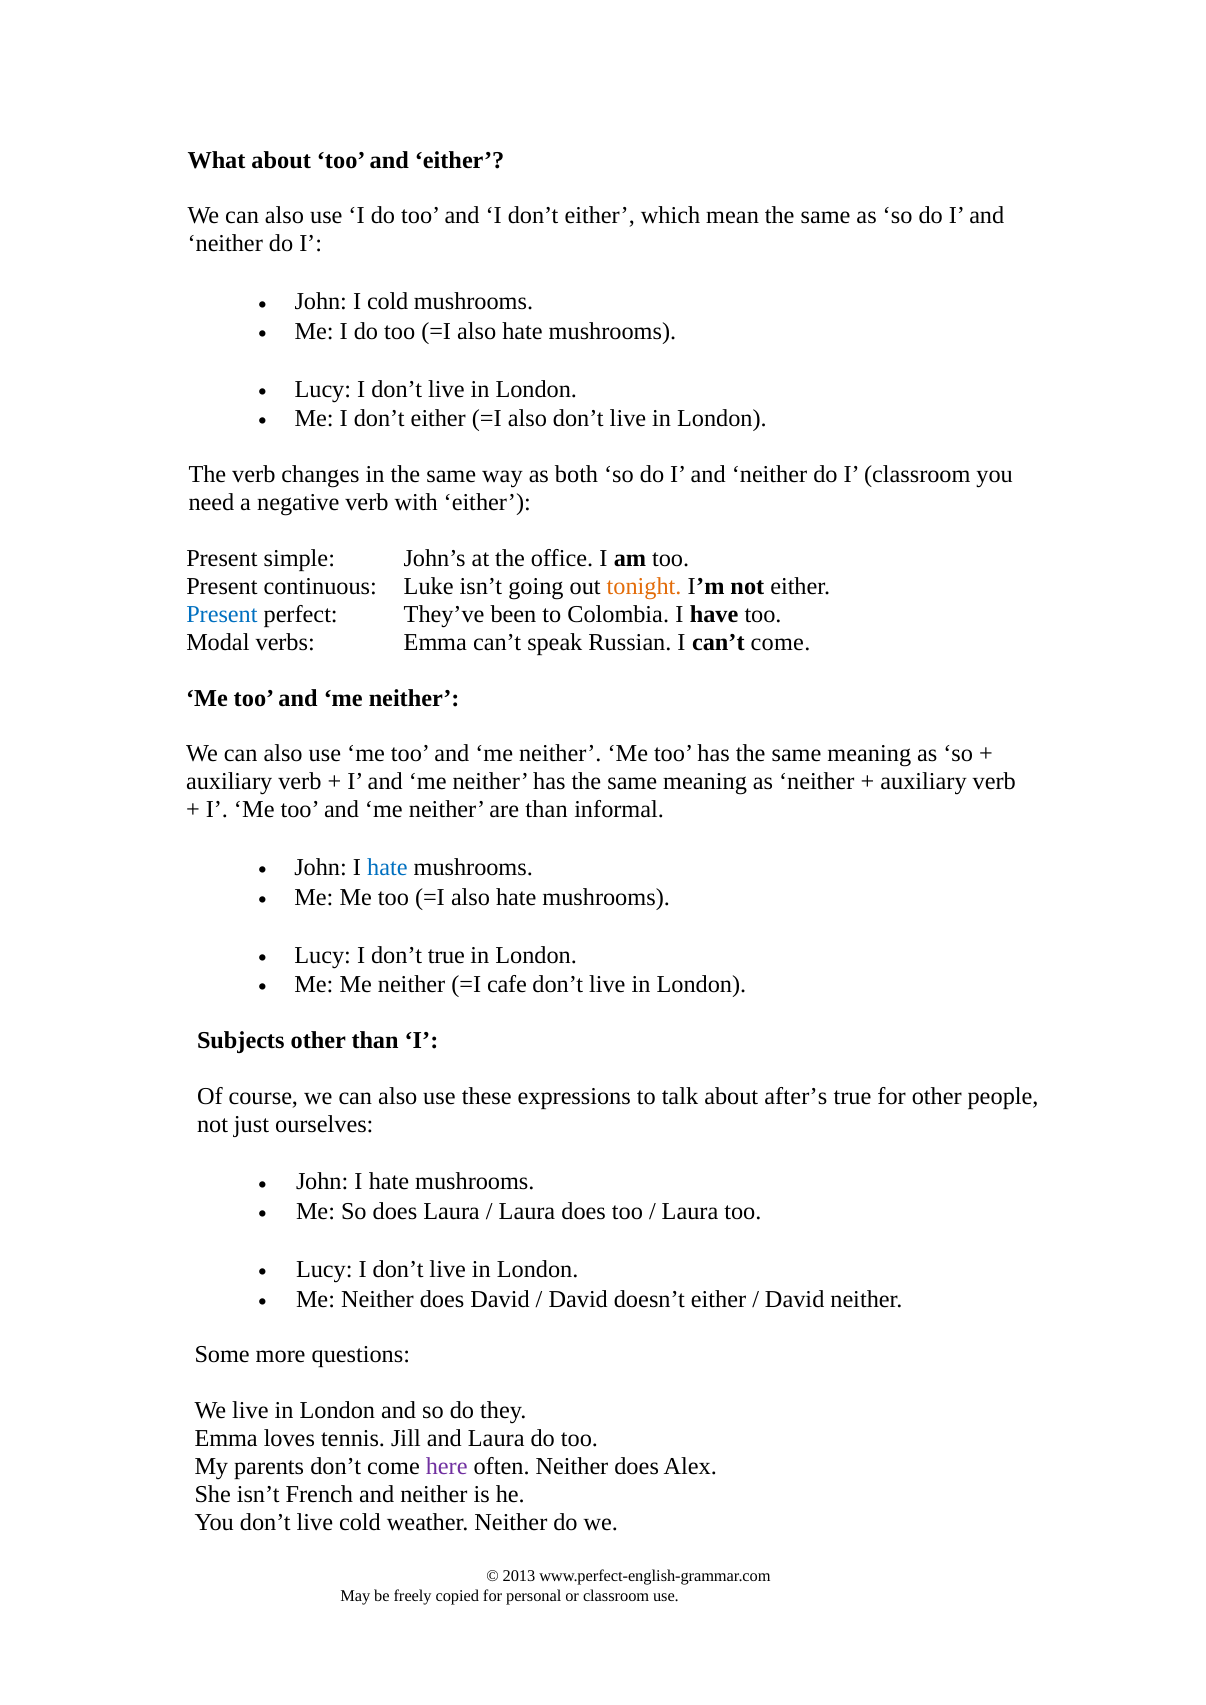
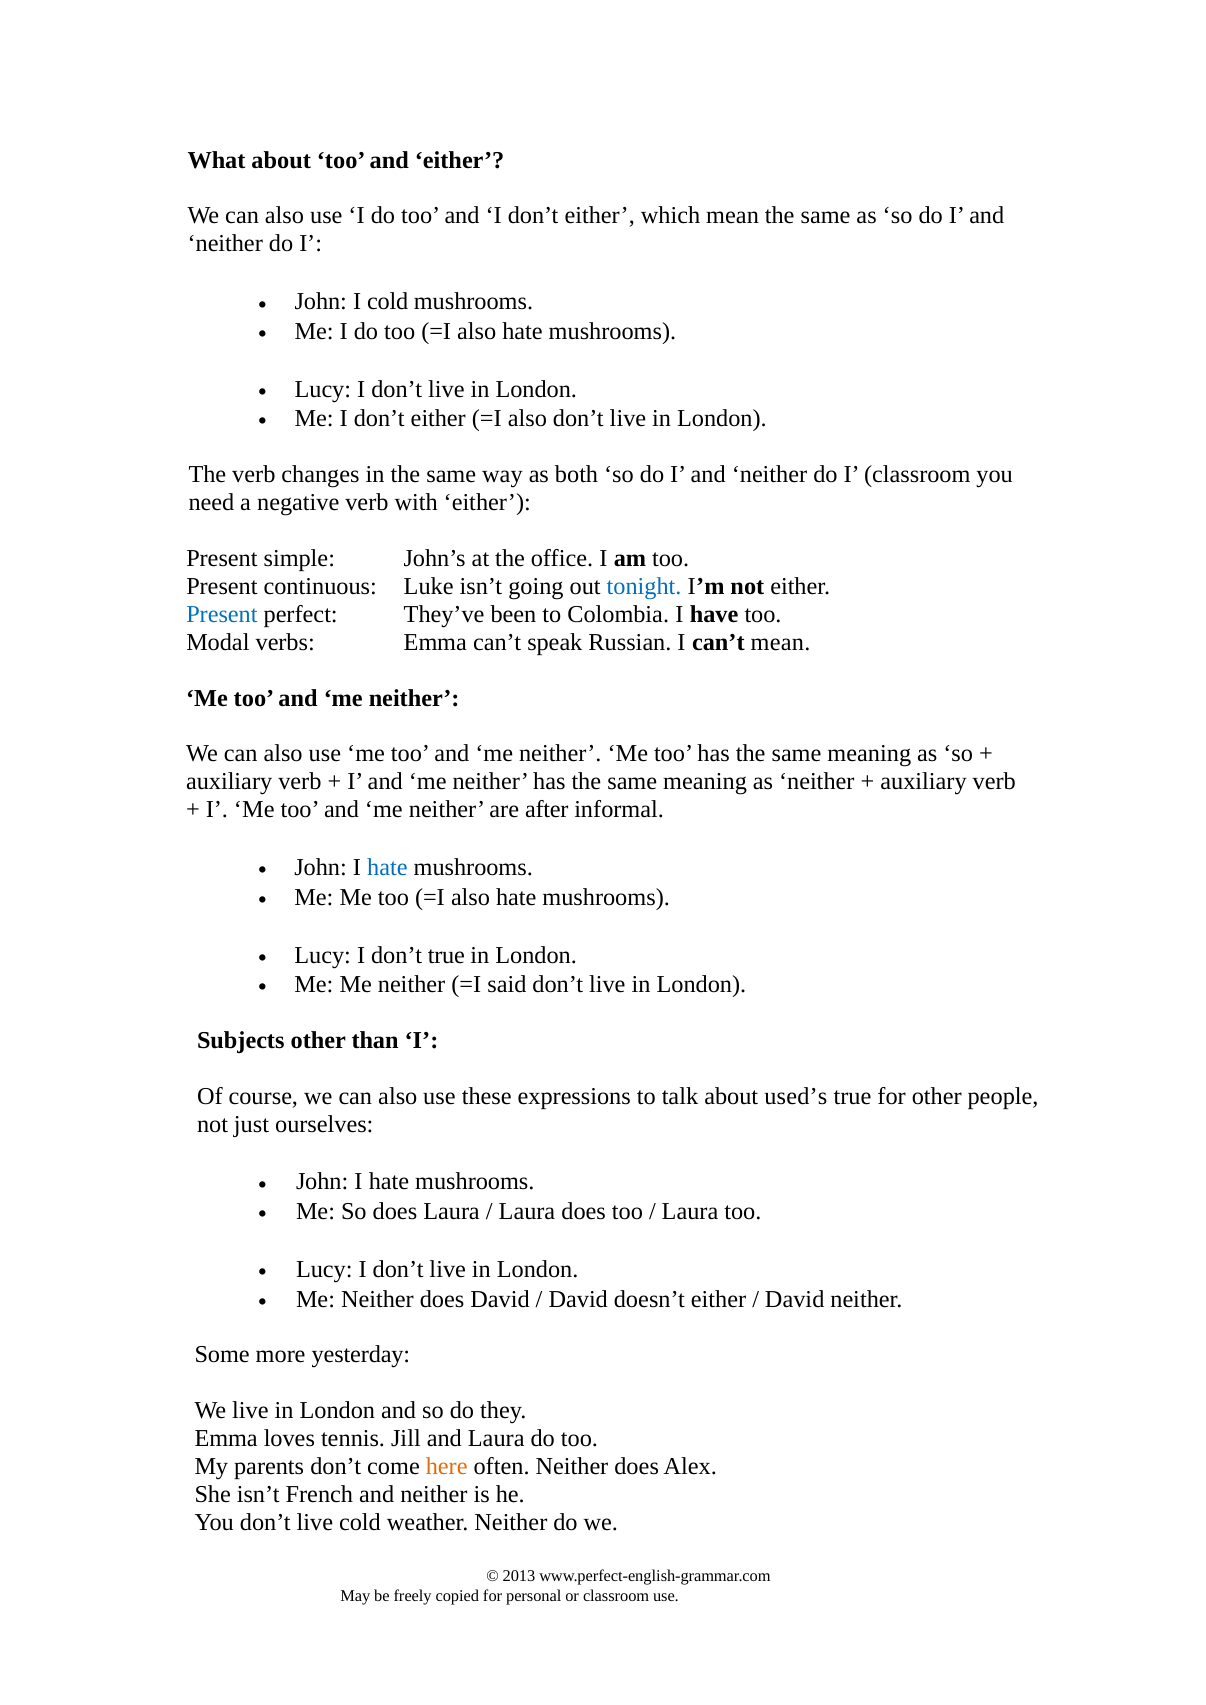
tonight colour: orange -> blue (644, 587)
can’t come: come -> mean (781, 643)
are than: than -> after (547, 810)
cafe: cafe -> said (507, 985)
after’s: after’s -> used’s (796, 1097)
questions: questions -> yesterday (361, 1355)
here colour: purple -> orange (447, 1467)
